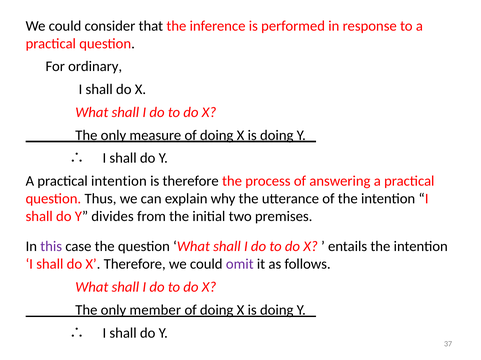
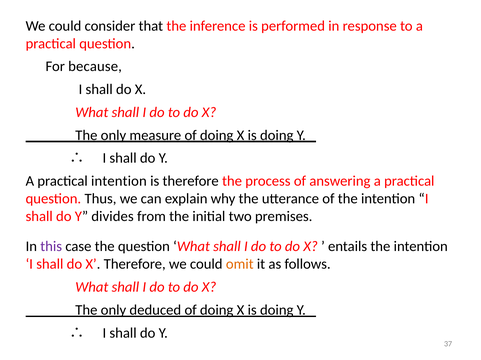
ordinary: ordinary -> because (95, 67)
omit colour: purple -> orange (240, 265)
member: member -> deduced (155, 311)
